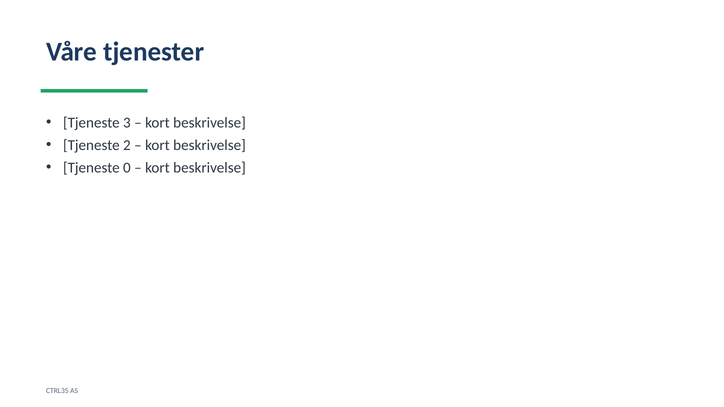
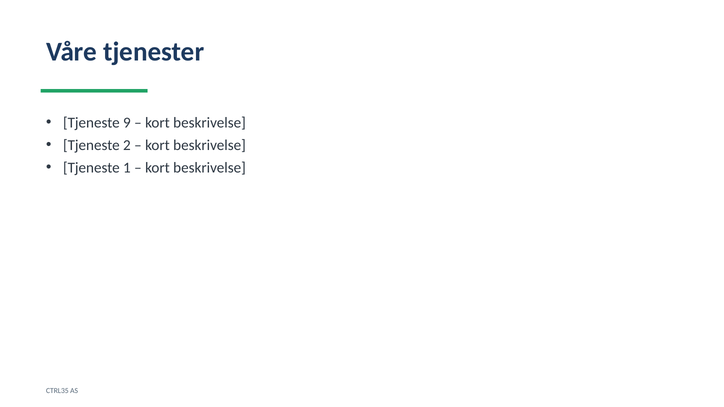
3: 3 -> 9 (127, 123)
0: 0 -> 1 (127, 168)
